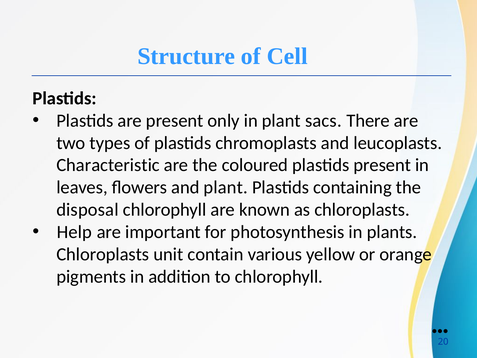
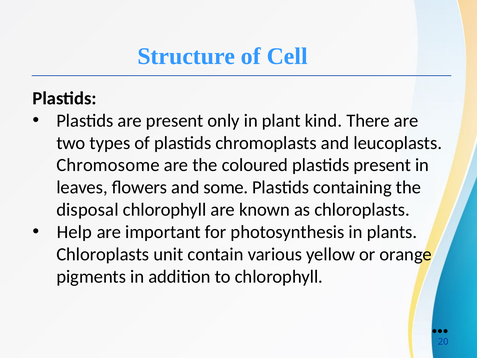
sacs: sacs -> kind (323, 121)
Characteristic: Characteristic -> Chromosome (108, 165)
and plant: plant -> some (226, 187)
